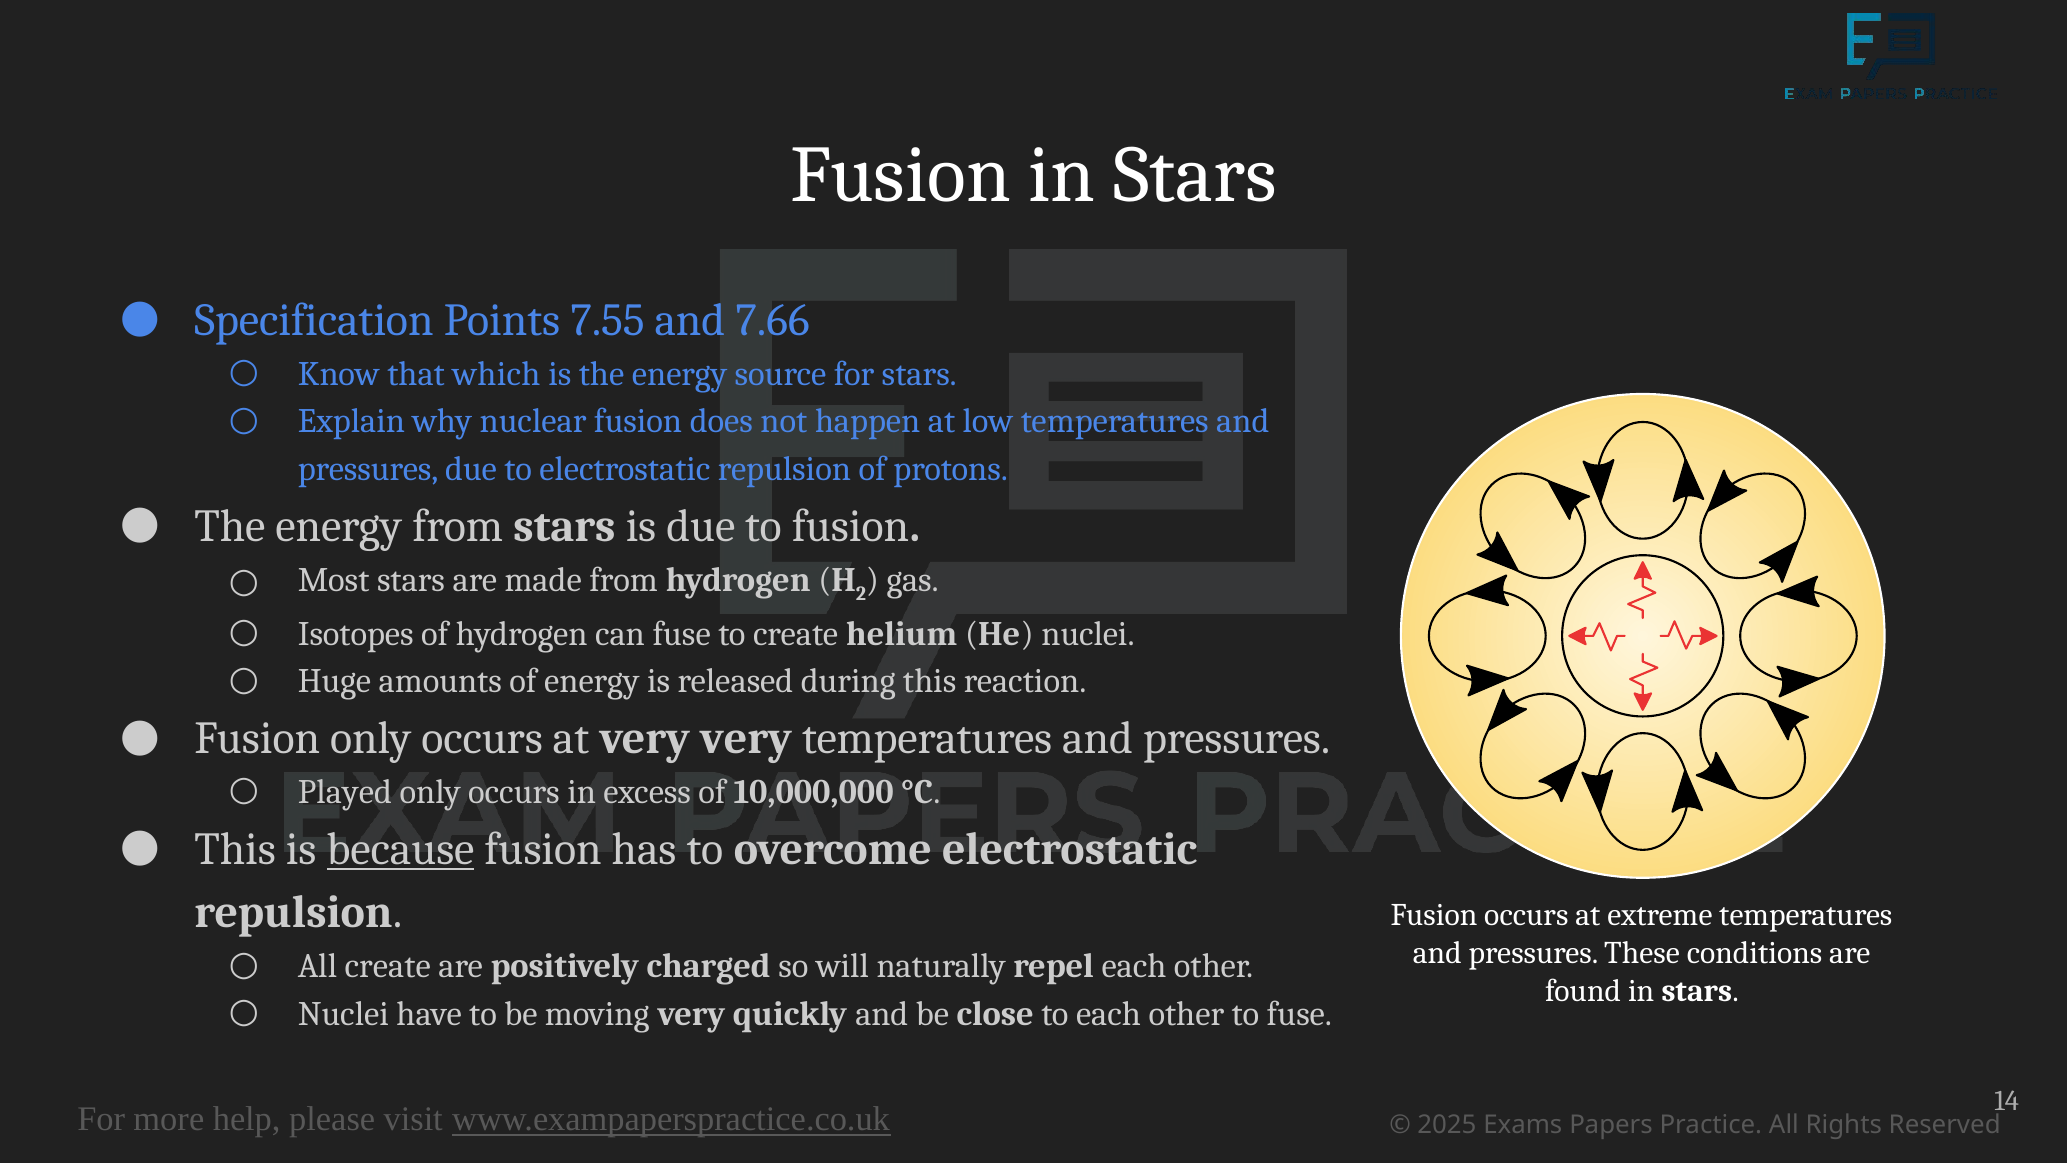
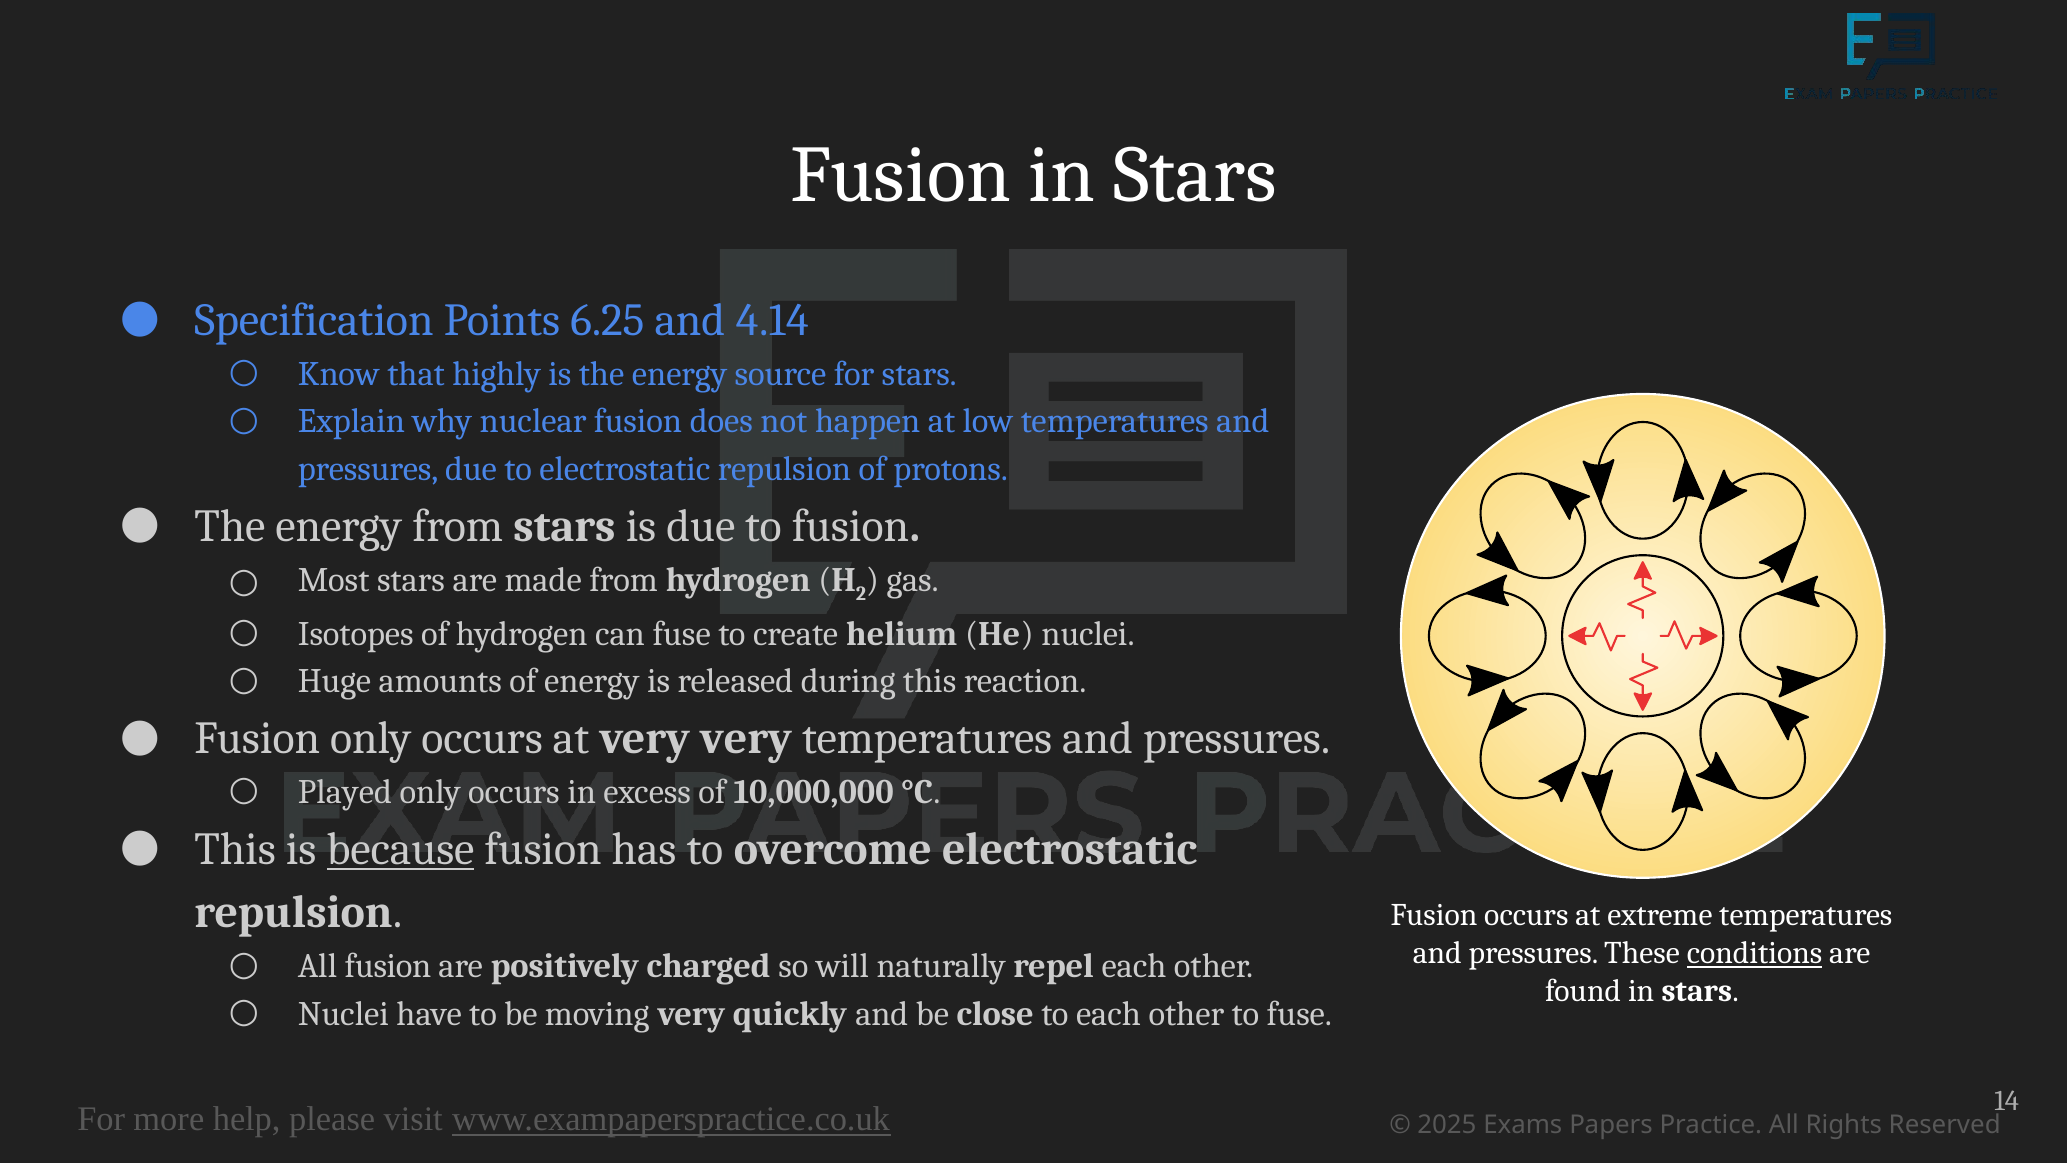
7.55: 7.55 -> 6.25 (607, 320)
7.66: 7.66 -> 4.14 (772, 320)
which: which -> highly (497, 374)
conditions underline: none -> present (1755, 953)
All create: create -> fusion (388, 966)
